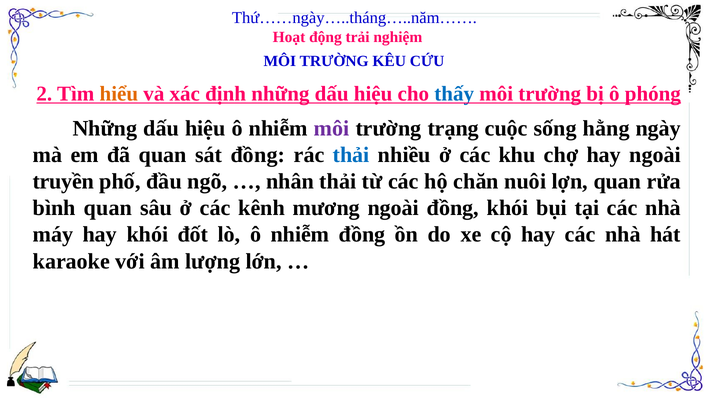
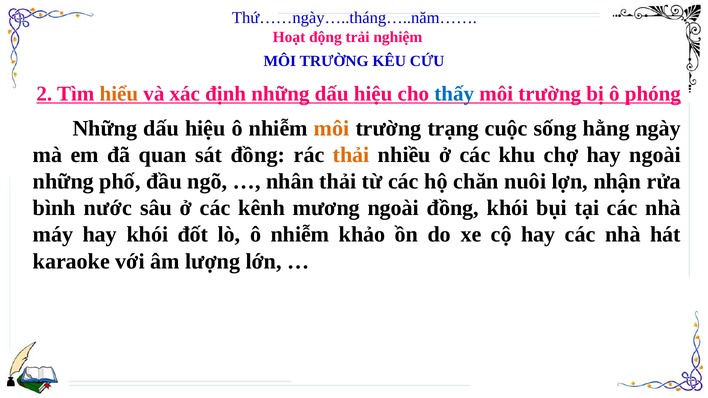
môi colour: purple -> orange (332, 129)
thải colour: blue -> orange (351, 155)
truyền: truyền -> những (63, 182)
lợn quan: quan -> nhận (617, 182)
bình quan: quan -> nước (108, 208)
nhiễm đồng: đồng -> khảo (362, 235)
